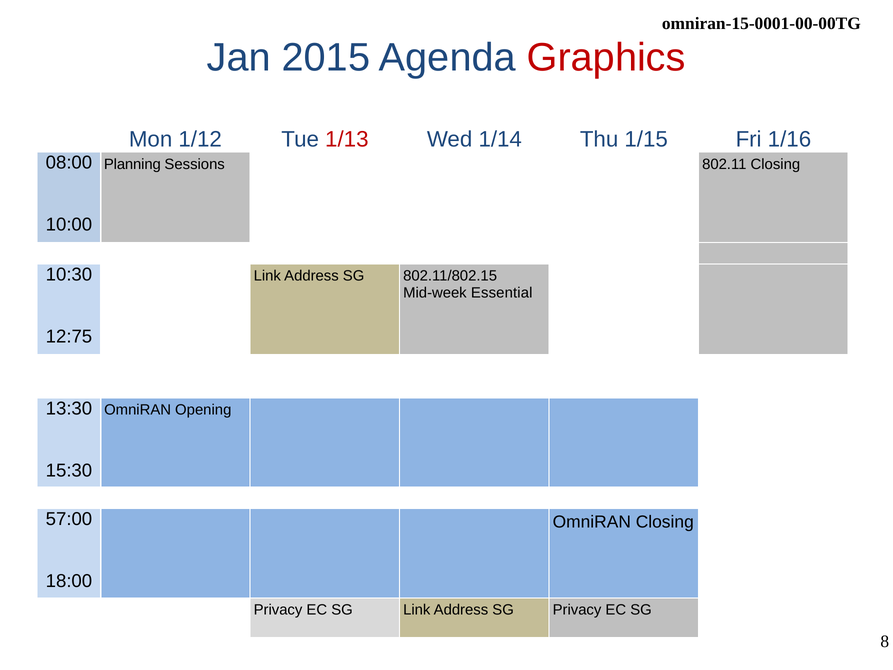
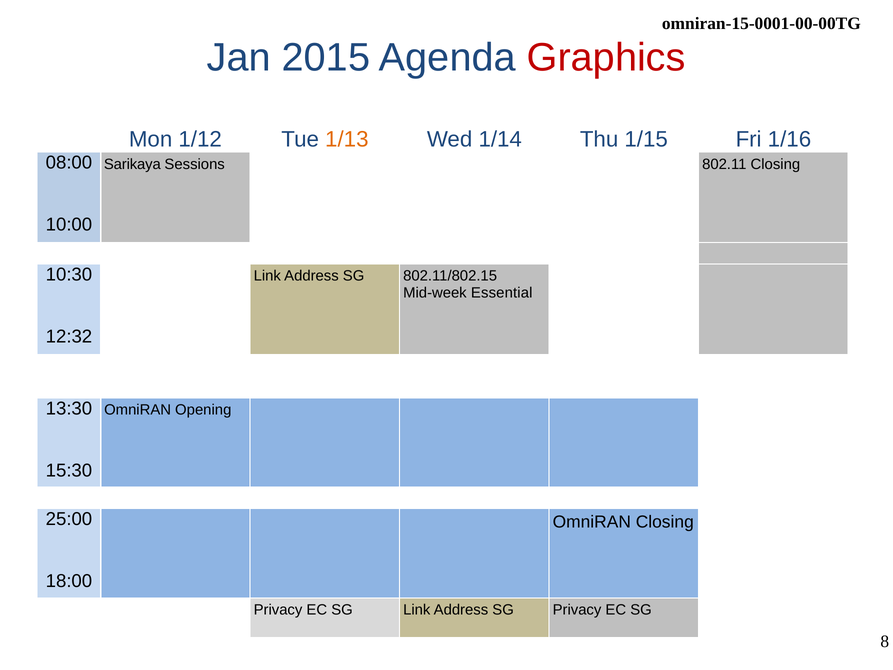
1/13 colour: red -> orange (347, 139)
Planning: Planning -> Sarikaya (132, 164)
12:75: 12:75 -> 12:32 (69, 336)
57:00: 57:00 -> 25:00 (69, 519)
